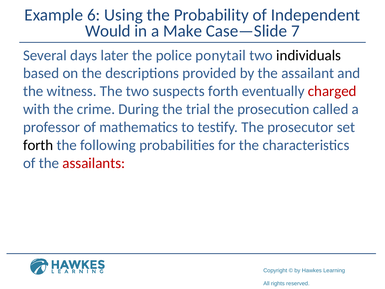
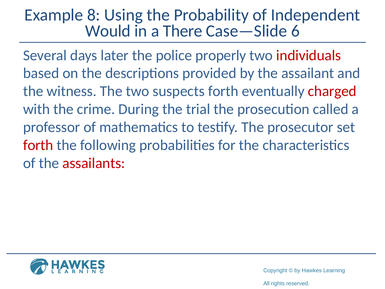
6: 6 -> 8 (94, 15)
Make: Make -> There (183, 31)
7: 7 -> 6 (295, 31)
ponytail: ponytail -> properly (221, 55)
individuals colour: black -> red (309, 55)
forth colour: black -> red (38, 145)
